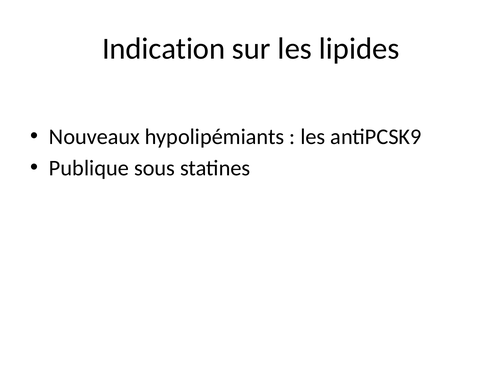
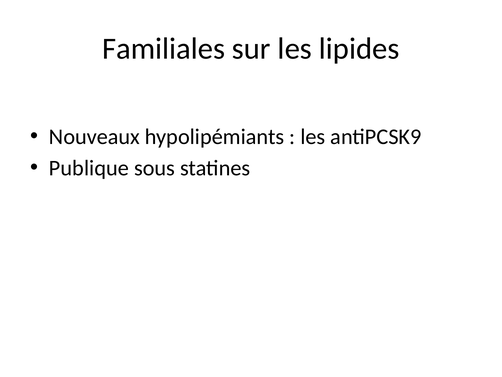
Indication: Indication -> Familiales (164, 49)
